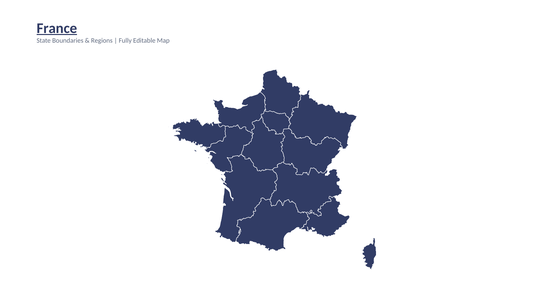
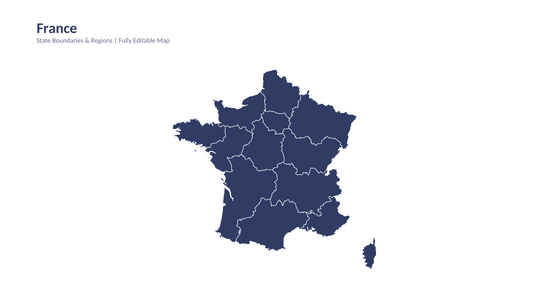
France underline: present -> none (57, 28)
